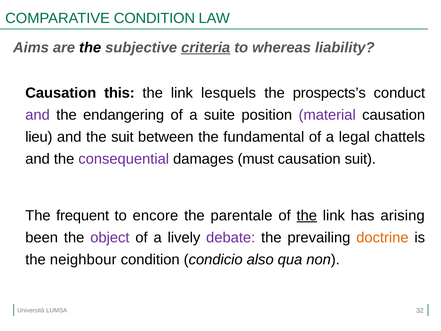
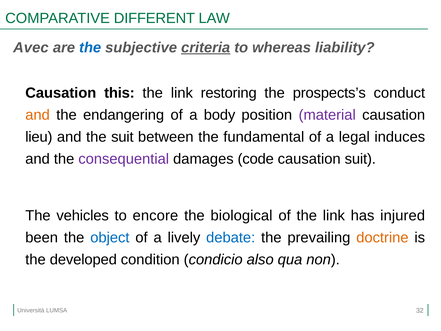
COMPARATIVE CONDITION: CONDITION -> DIFFERENT (154, 18)
Aims: Aims -> Avec (31, 47)
the colour: black -> blue (90, 47)
lesquels: lesquels -> restoring (229, 93)
and colour: purple -> orange (38, 115)
suite: suite -> body (220, 115)
chattels: chattels -> induces (400, 137)
must: must -> code (256, 159)
frequent: frequent -> vehicles (83, 215)
parentale: parentale -> biological (242, 215)
the underline: present -> none (307, 215)
arising: arising -> injured (403, 215)
object colour: purple -> blue (110, 237)
debate colour: purple -> blue (231, 237)
neighbour: neighbour -> developed (83, 259)
